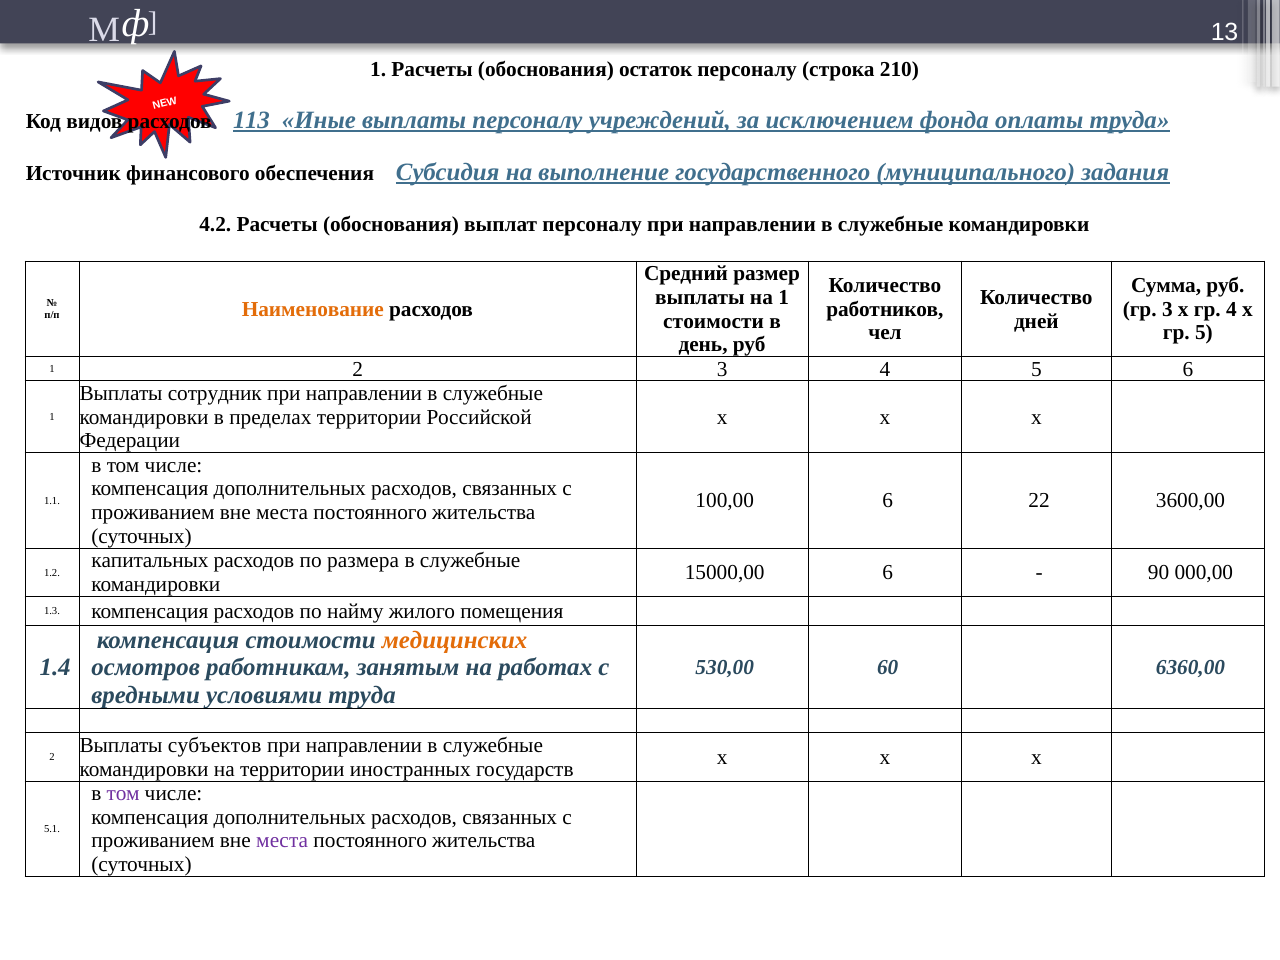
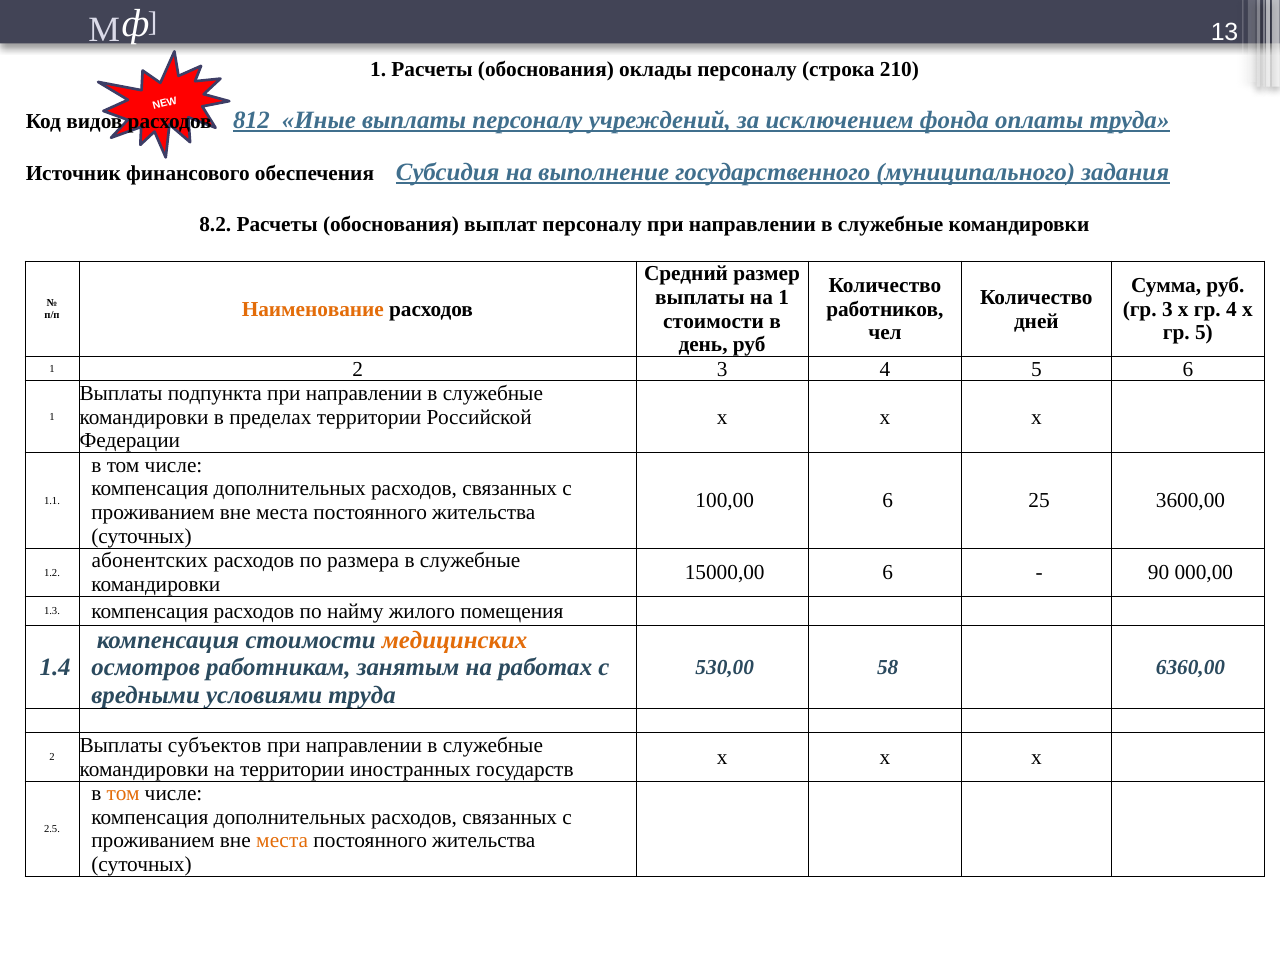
остаток: остаток -> оклады (656, 69)
113: 113 -> 812 (251, 120)
4.2: 4.2 -> 8.2 (215, 225)
сотрудник: сотрудник -> подпункта (215, 393)
22: 22 -> 25 (1039, 501)
капитальных: капитальных -> абонентских (150, 561)
60: 60 -> 58 (888, 667)
том colour: purple -> orange (123, 794)
5.1: 5.1 -> 2.5 (52, 829)
места colour: purple -> orange (282, 841)
